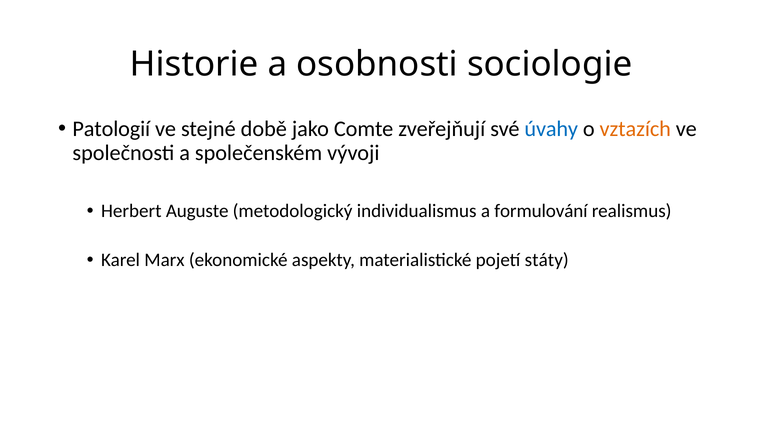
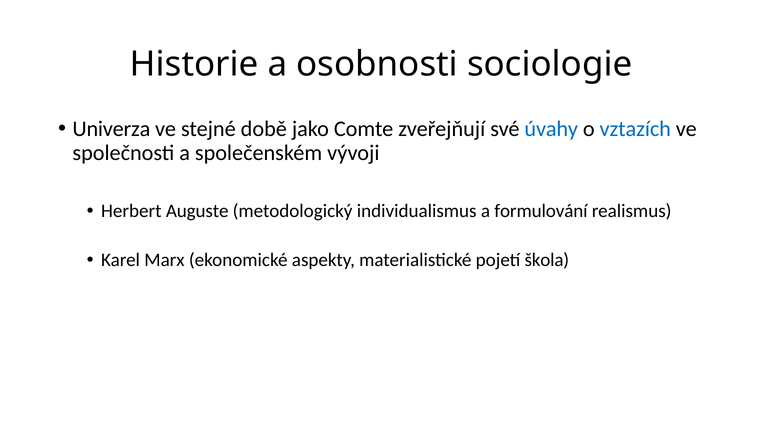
Patologií: Patologií -> Univerza (111, 129)
vztazích colour: orange -> blue (635, 129)
státy: státy -> škola (547, 260)
